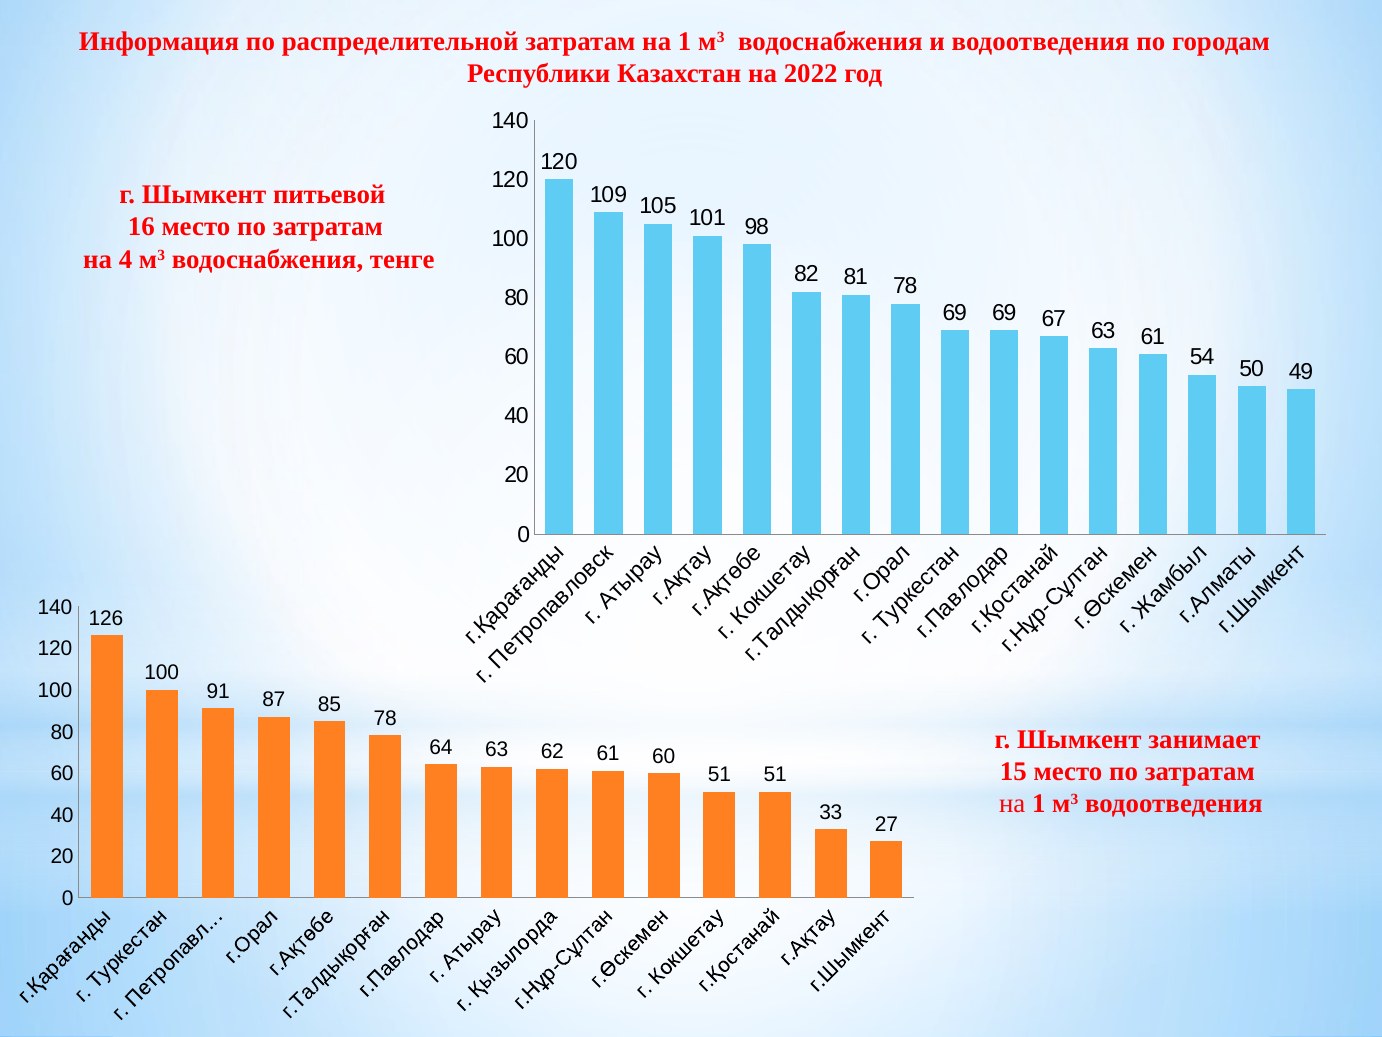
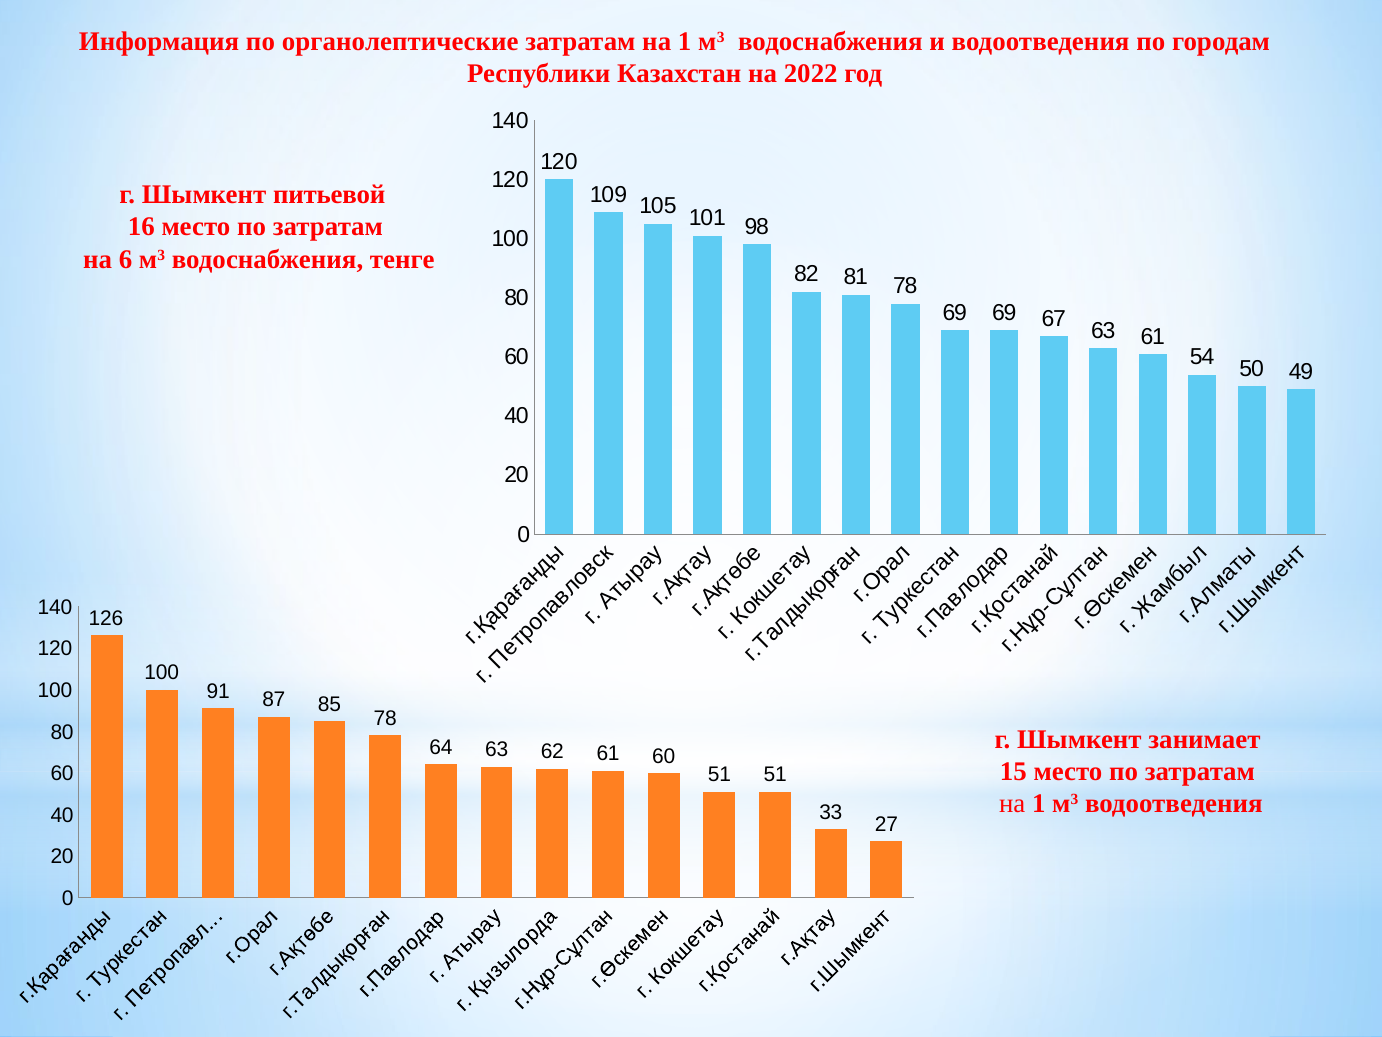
распределительной: распределительной -> органолептические (400, 42)
4: 4 -> 6 (126, 259)
